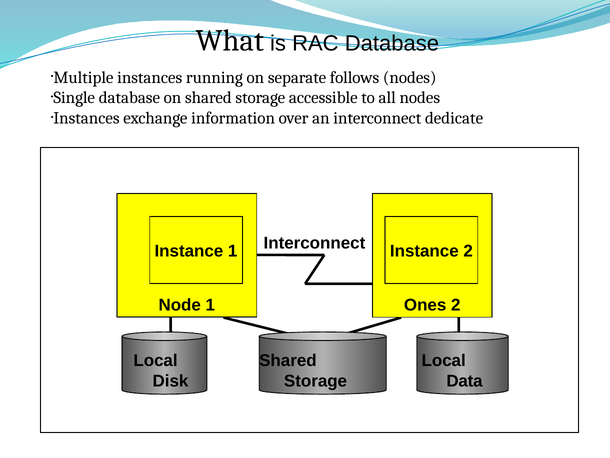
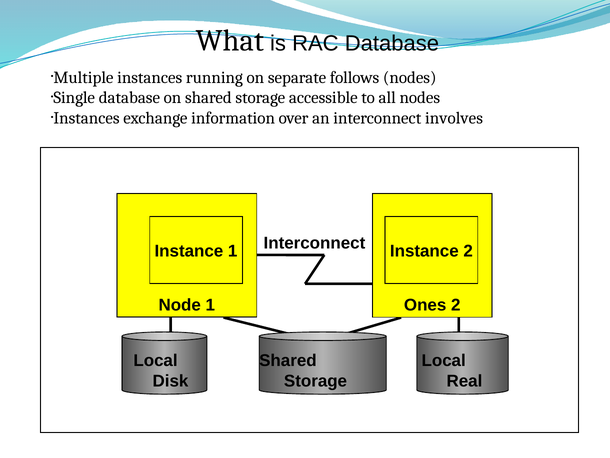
dedicate: dedicate -> involves (454, 118)
Data: Data -> Real (464, 381)
